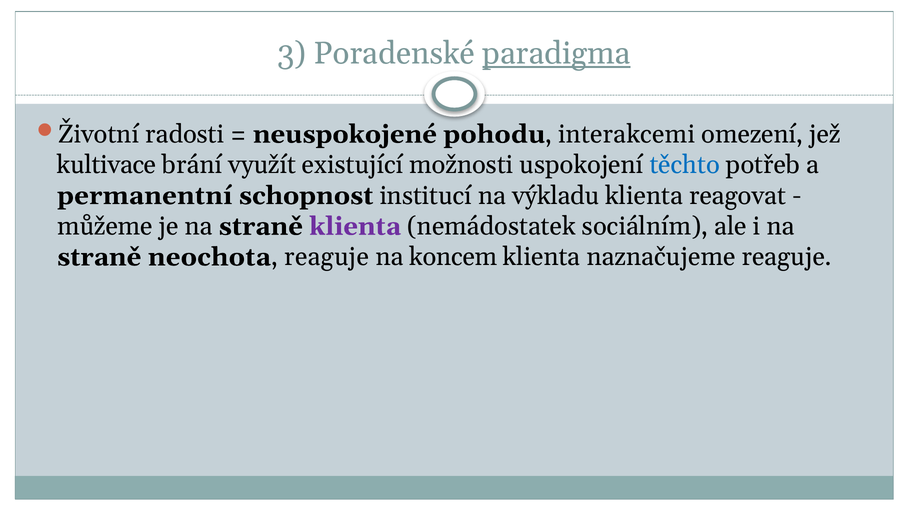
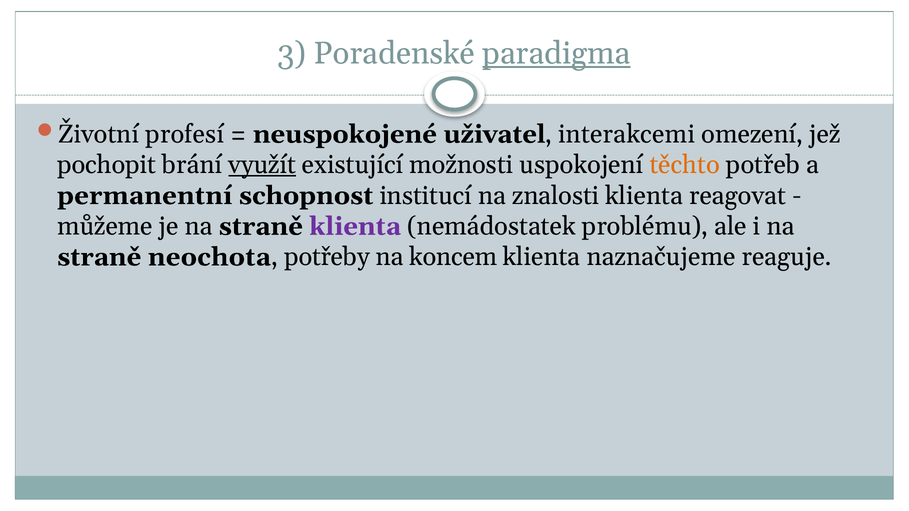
radosti: radosti -> profesí (185, 134)
pohodu: pohodu -> uživatel (495, 134)
kultivace: kultivace -> pochopit (107, 165)
využít underline: none -> present (262, 165)
těchto colour: blue -> orange (685, 165)
výkladu: výkladu -> znalosti (556, 196)
sociálním: sociálním -> problému (645, 226)
reaguje: reaguje -> potřeby (327, 257)
